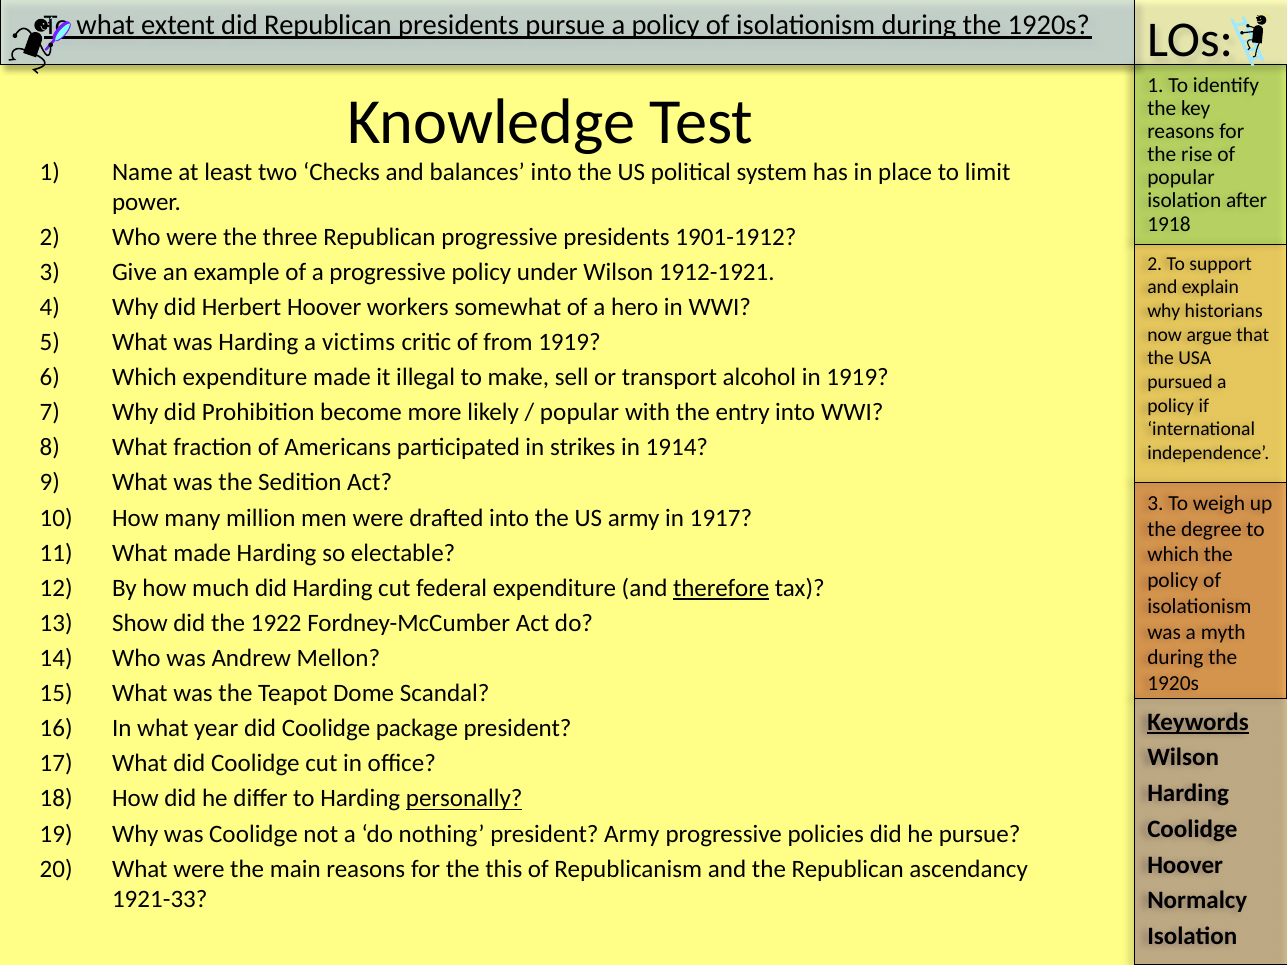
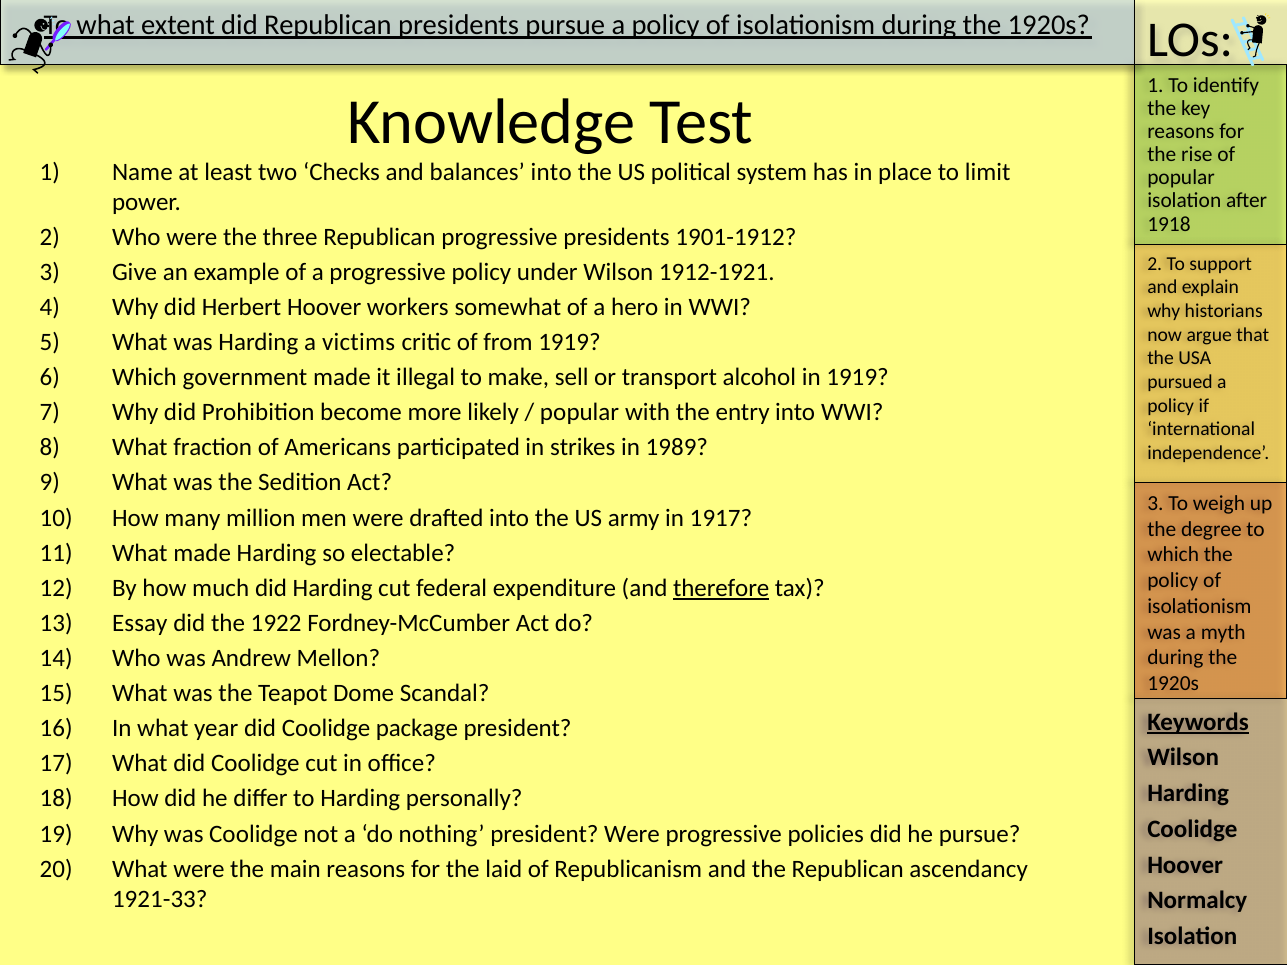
Which expenditure: expenditure -> government (245, 377)
1914: 1914 -> 1989 (677, 448)
Show: Show -> Essay (140, 623)
personally underline: present -> none (464, 799)
president Army: Army -> Were (632, 834)
this: this -> laid (504, 869)
